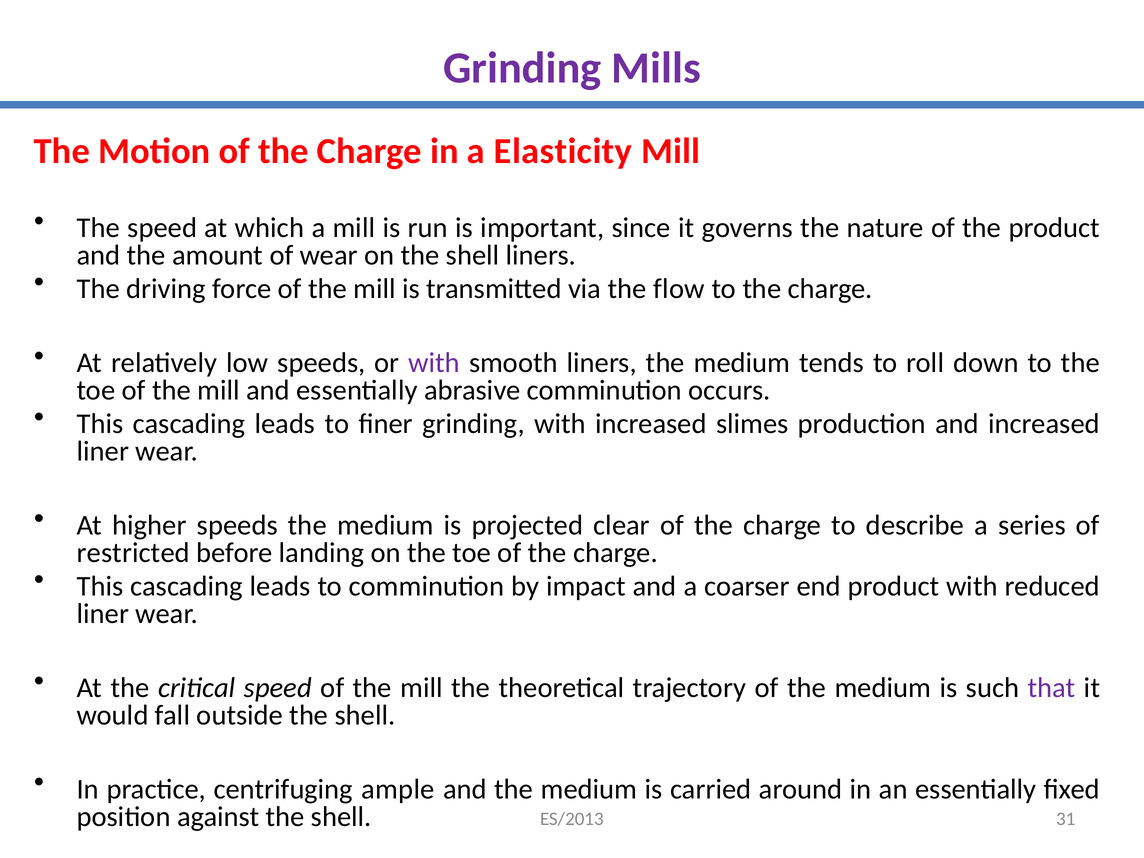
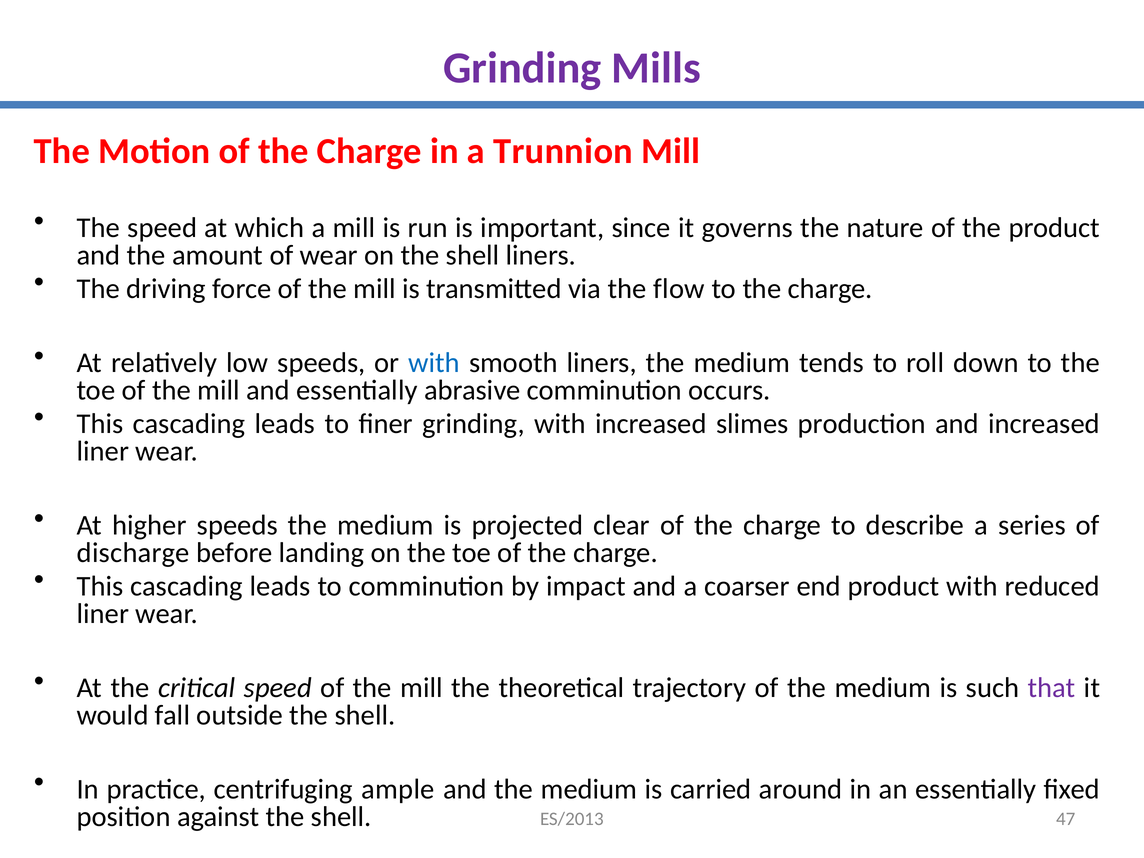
Elasticity: Elasticity -> Trunnion (563, 151)
with colour: purple -> blue (434, 363)
restricted: restricted -> discharge (133, 553)
31: 31 -> 47 (1066, 819)
